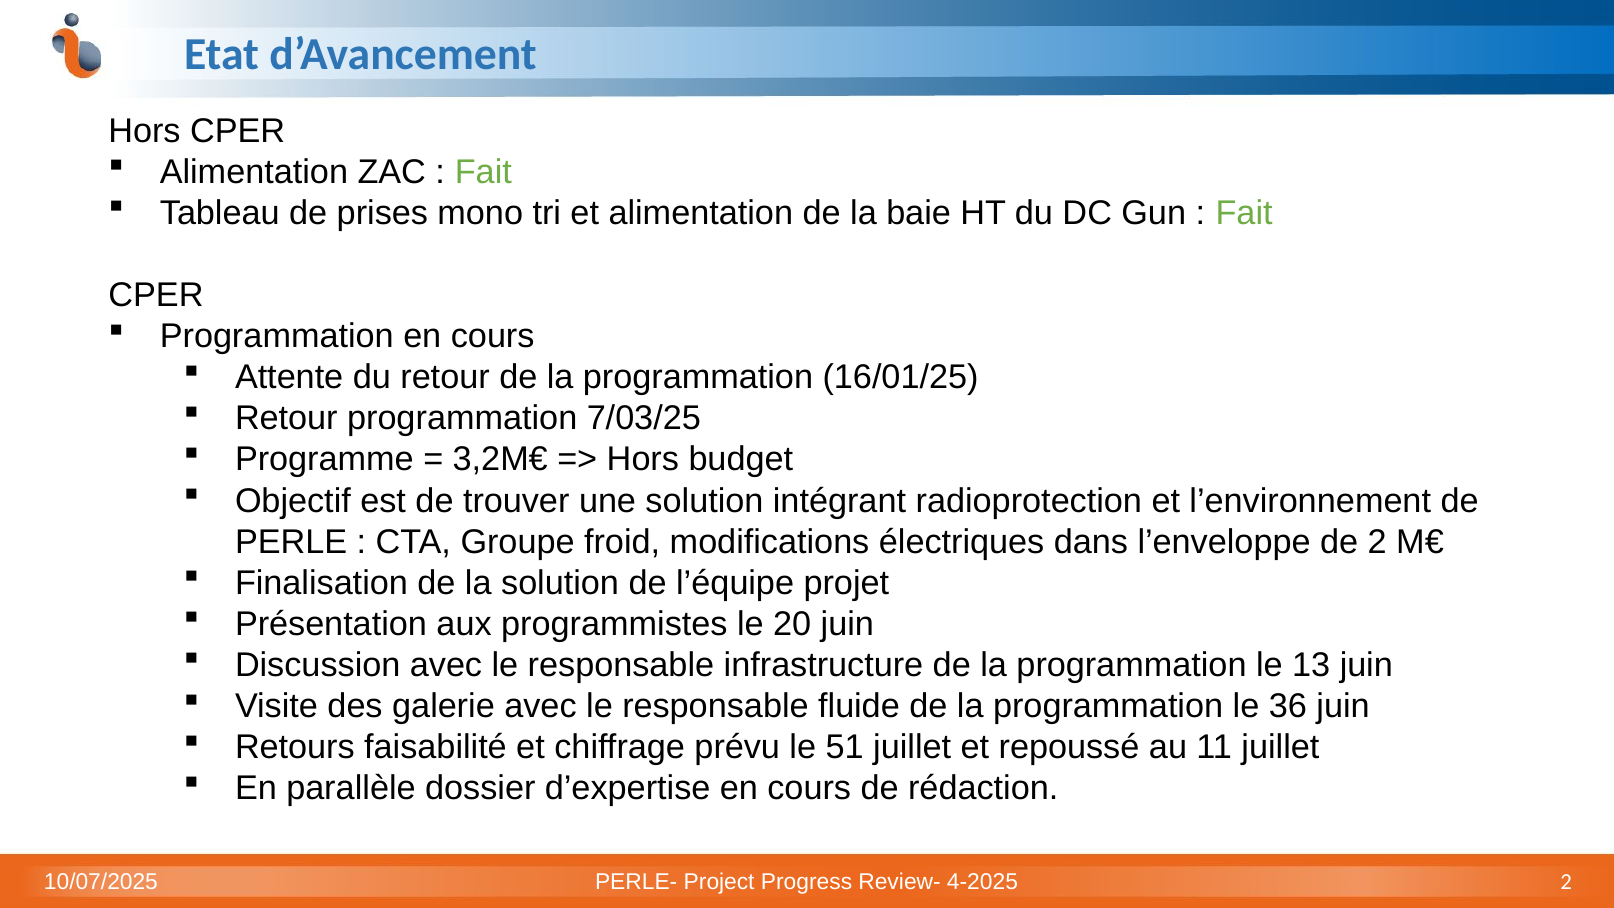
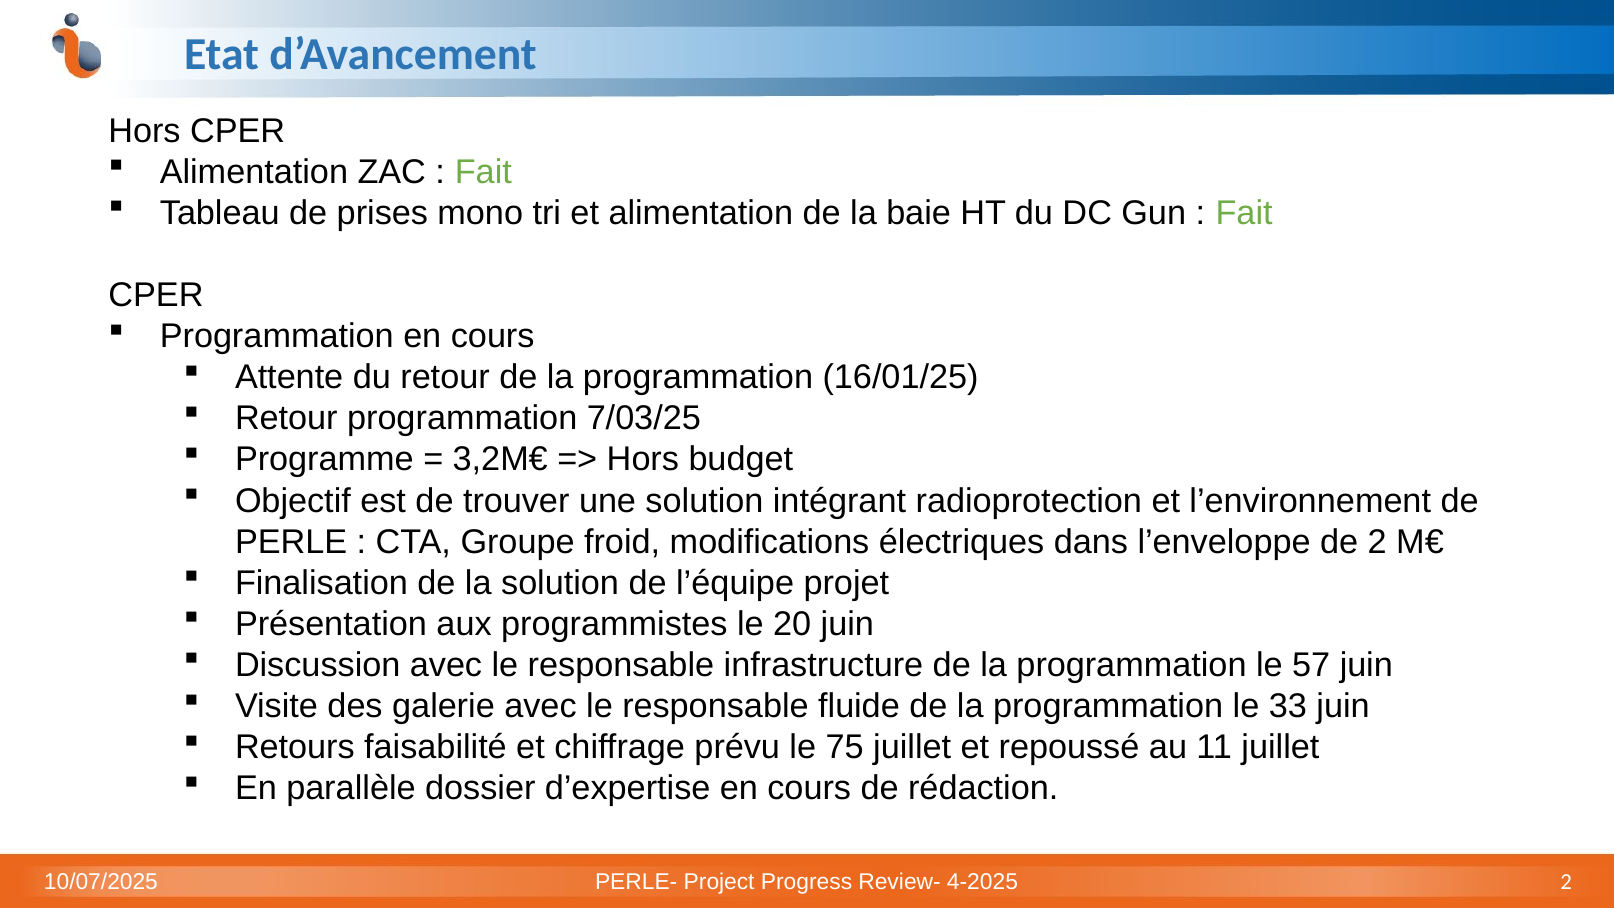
13: 13 -> 57 (1311, 665)
36: 36 -> 33 (1288, 706)
51: 51 -> 75 (845, 747)
